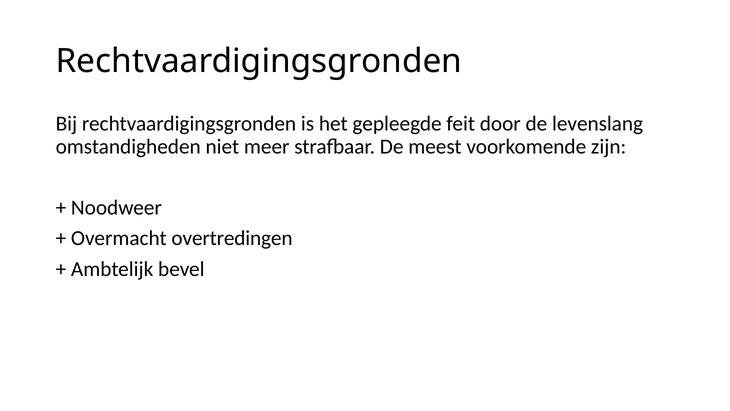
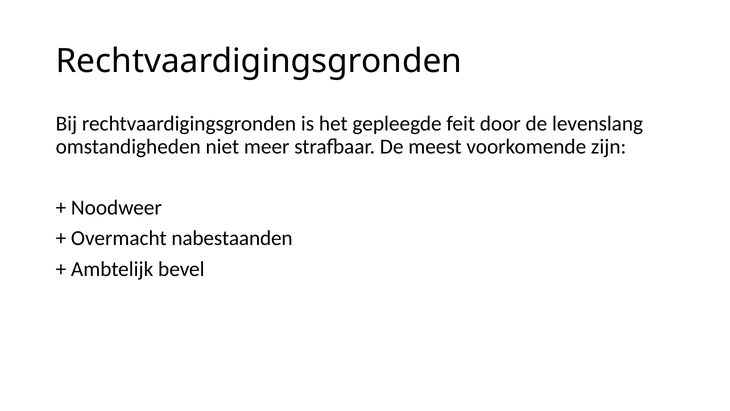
overtredingen: overtredingen -> nabestaanden (232, 238)
